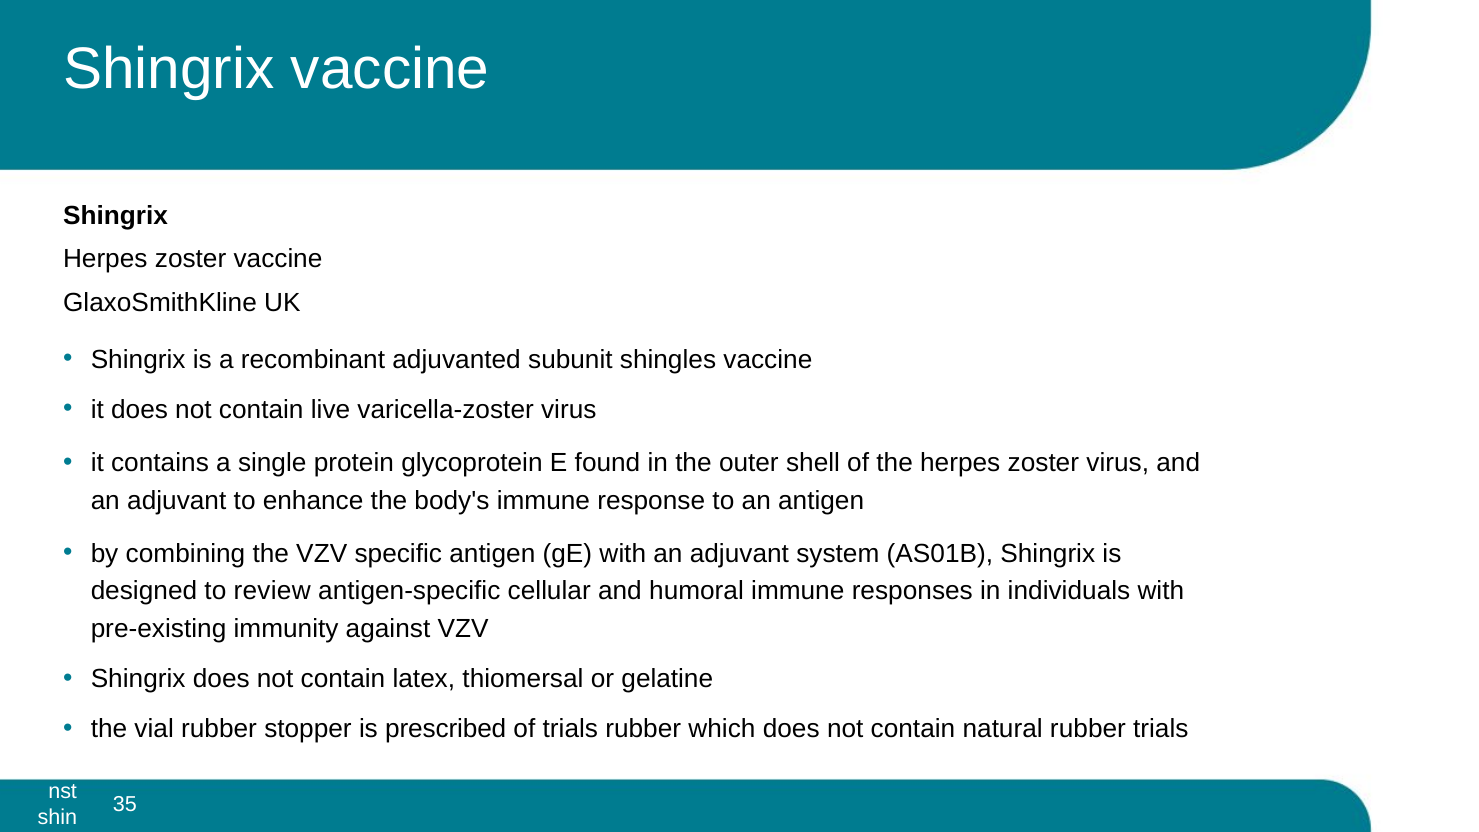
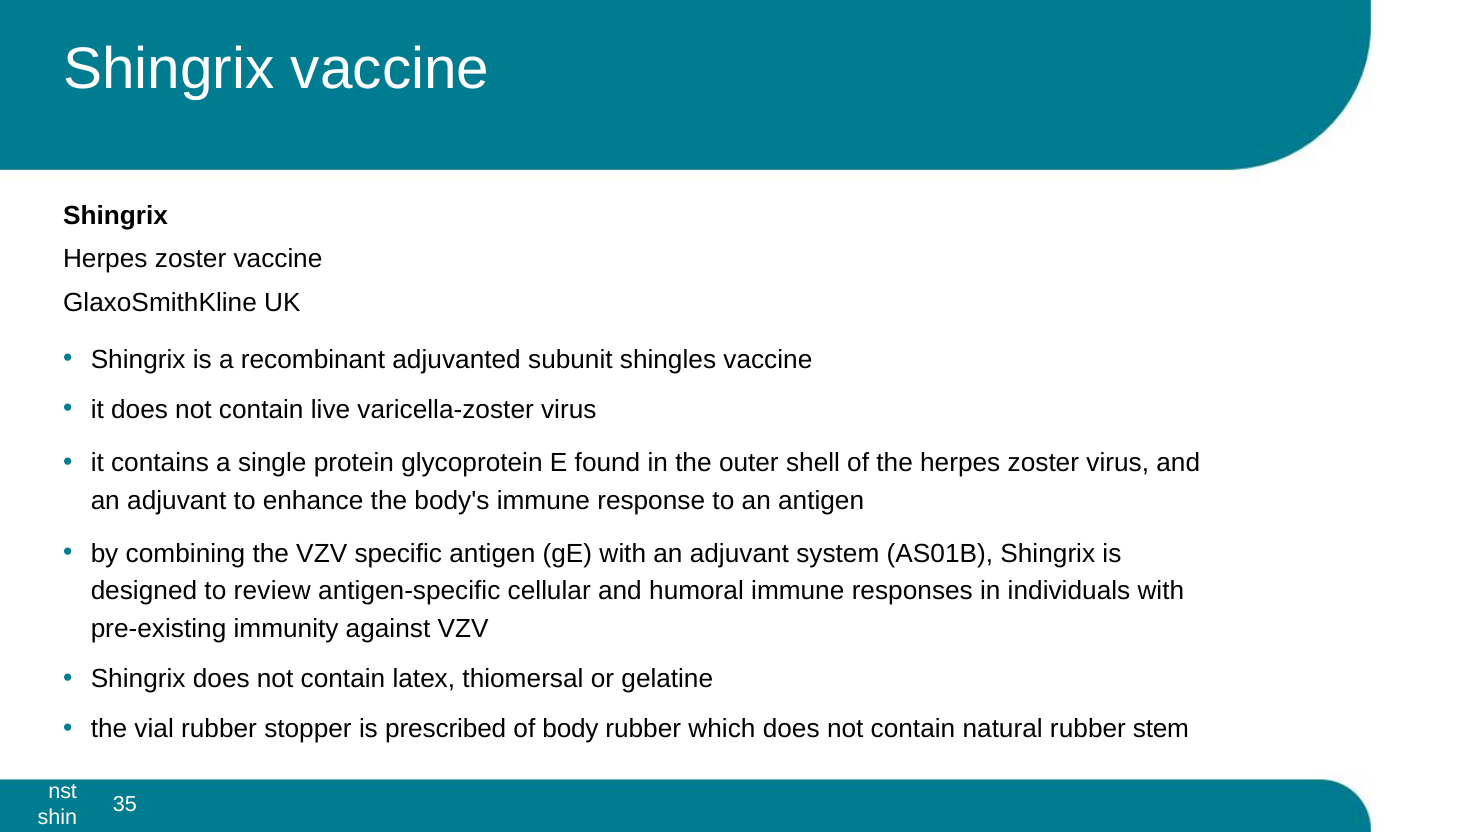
of trials: trials -> body (570, 729)
rubber trials: trials -> stem (1161, 729)
